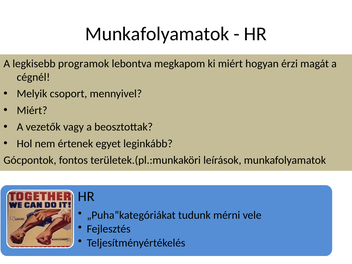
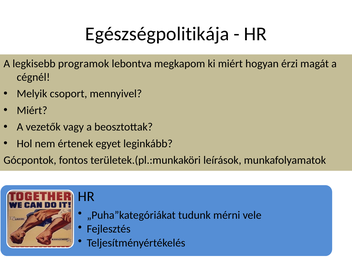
Munkafolyamatok: Munkafolyamatok -> Egészségpolitikája (157, 34)
